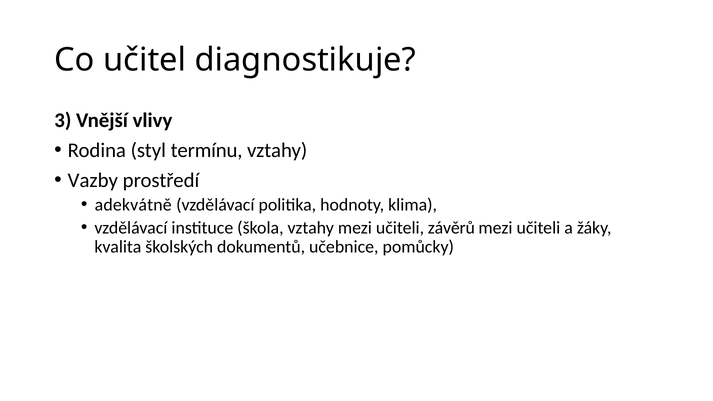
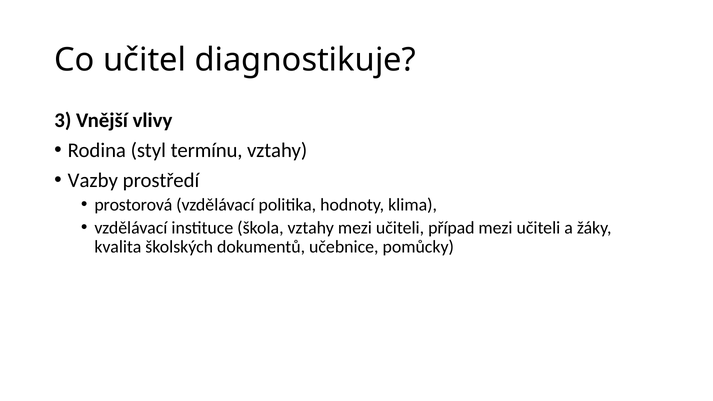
adekvátně: adekvátně -> prostorová (133, 205)
závěrů: závěrů -> případ (451, 228)
